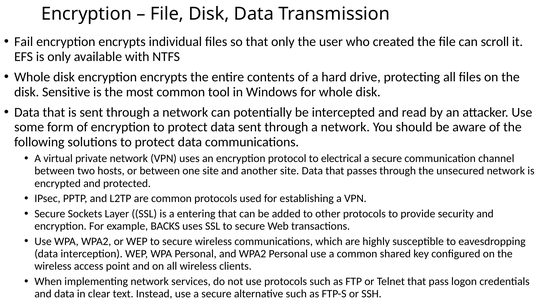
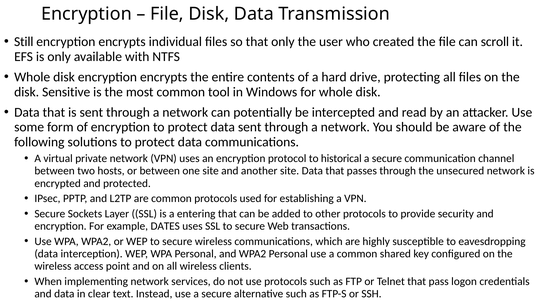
Fail: Fail -> Still (24, 42)
electrical: electrical -> historical (341, 158)
BACKS: BACKS -> DATES (165, 226)
